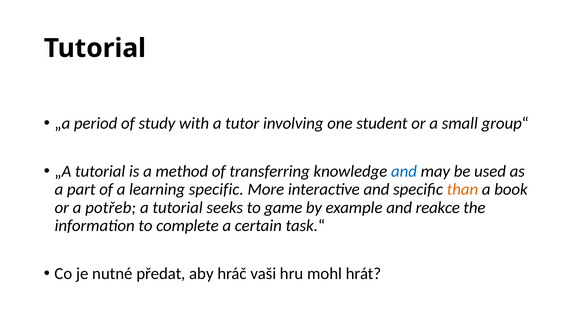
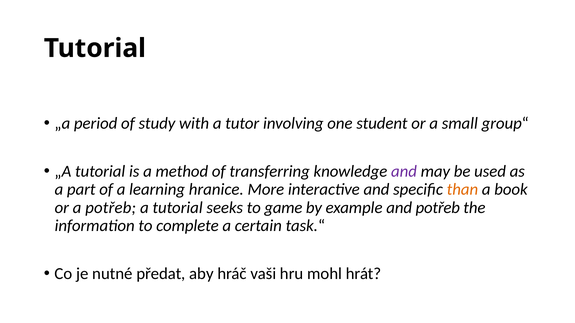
and colour: blue -> purple (404, 172)
learning specific: specific -> hranice (216, 190)
and reakce: reakce -> potřeb (438, 208)
